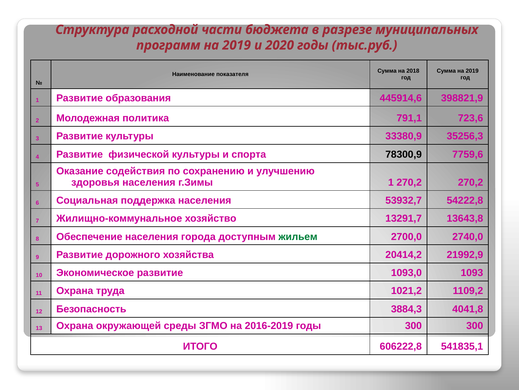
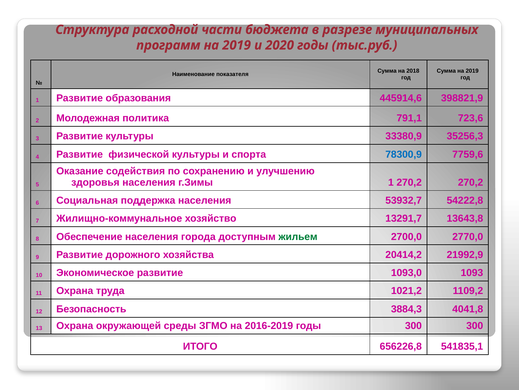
78300,9 colour: black -> blue (404, 154)
2740,0: 2740,0 -> 2770,0 (468, 236)
606222,8: 606222,8 -> 656226,8 (401, 346)
